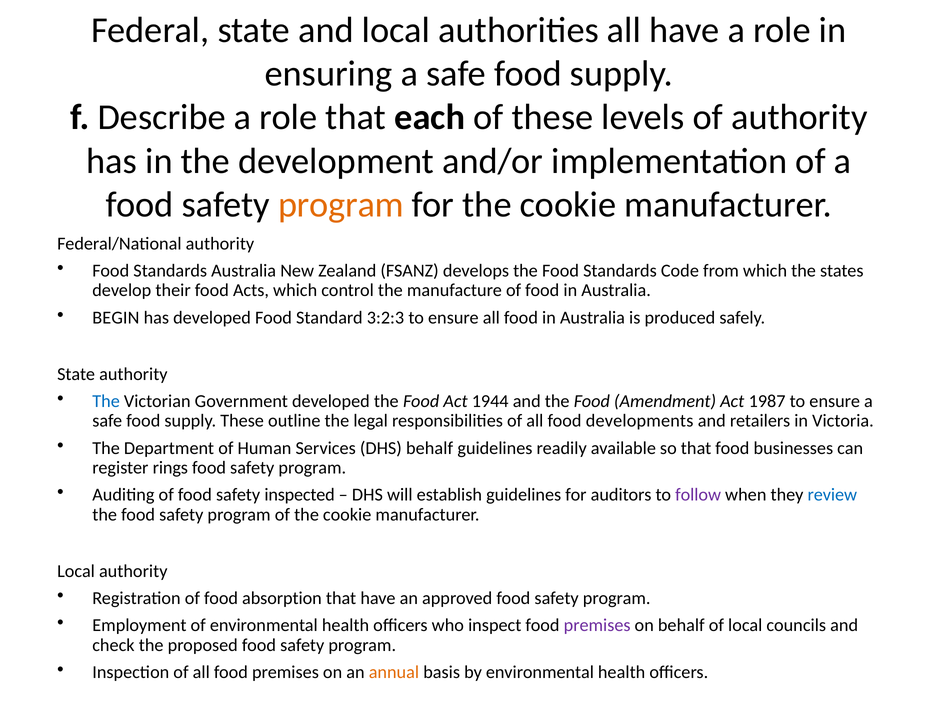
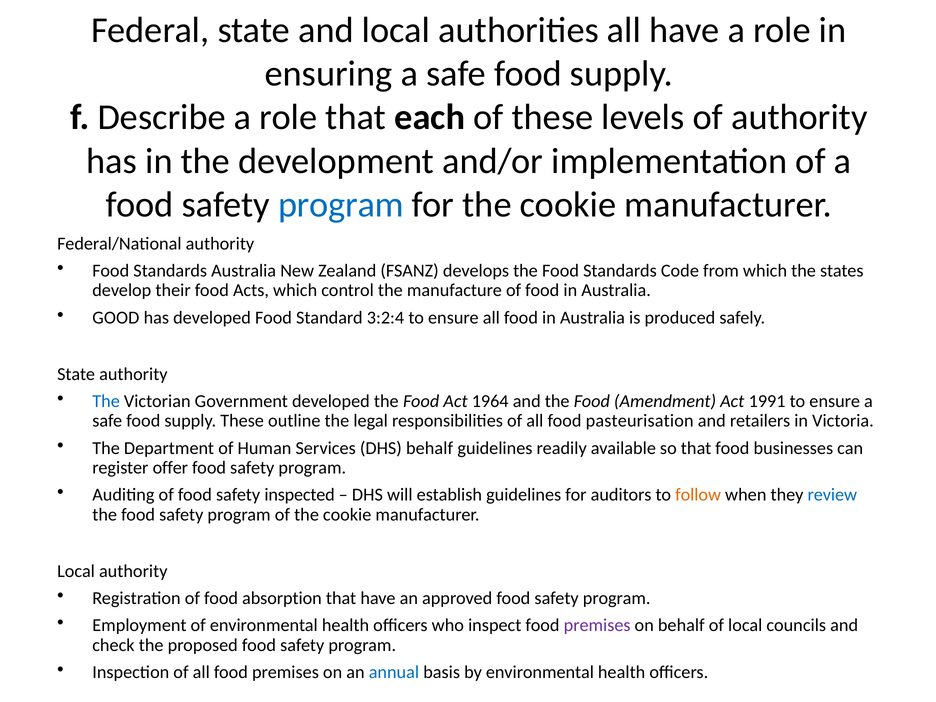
program colour: orange -> blue (341, 205)
BEGIN: BEGIN -> GOOD (116, 318)
3:2:3: 3:2:3 -> 3:2:4 (386, 318)
1944: 1944 -> 1964 (490, 401)
1987: 1987 -> 1991 (767, 401)
developments: developments -> pasteurisation (640, 421)
rings: rings -> offer (170, 468)
follow colour: purple -> orange (698, 495)
annual colour: orange -> blue (394, 672)
